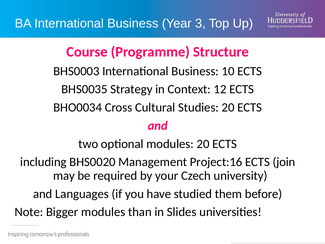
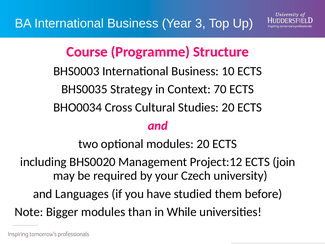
12: 12 -> 70 (220, 89)
Project:16: Project:16 -> Project:12 (216, 162)
Slides: Slides -> While (182, 212)
